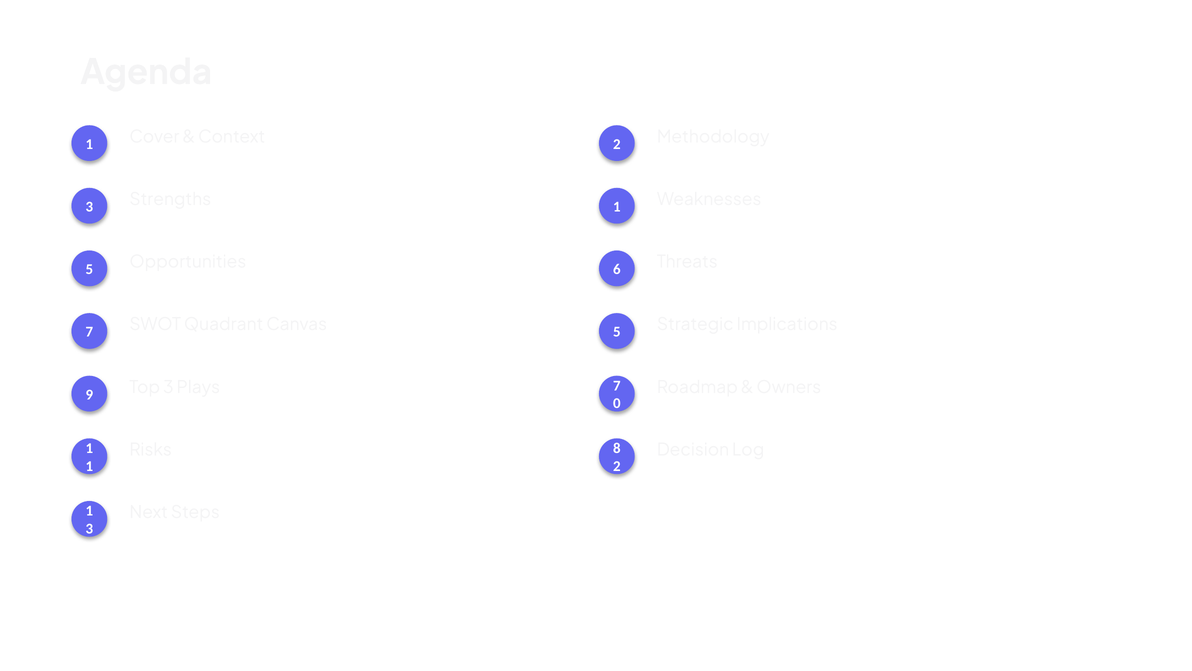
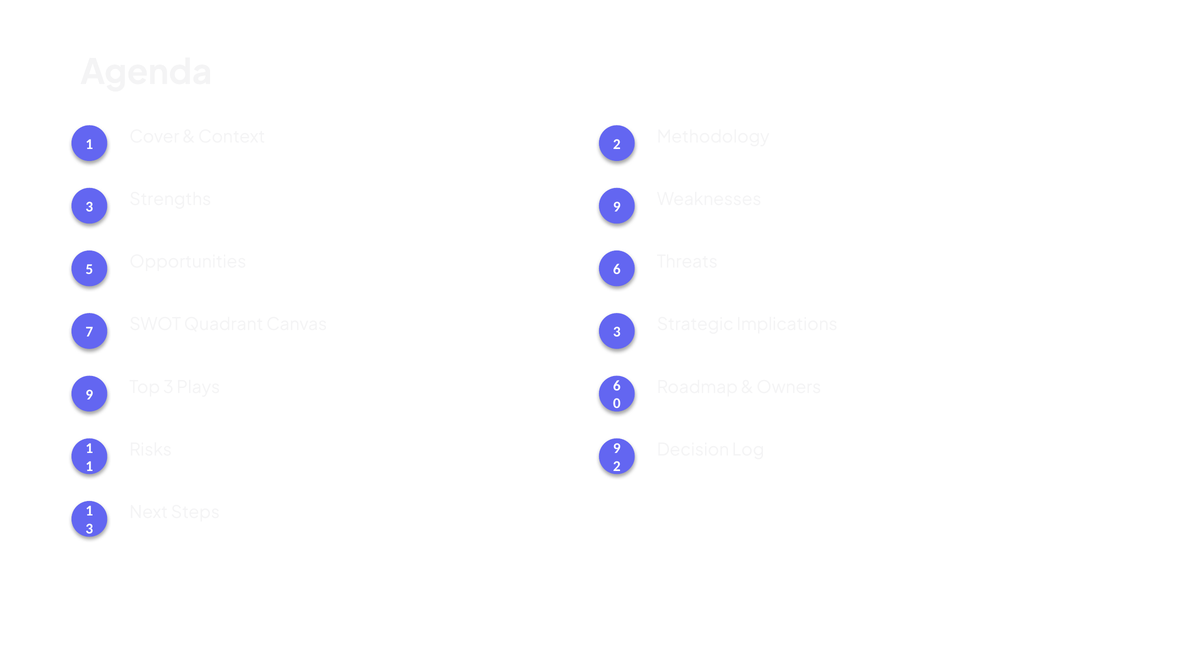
Strengths 1: 1 -> 9 (617, 207)
Canvas 5: 5 -> 3 (617, 332)
Plays 7: 7 -> 6 (617, 385)
Risks 8: 8 -> 9 (617, 448)
